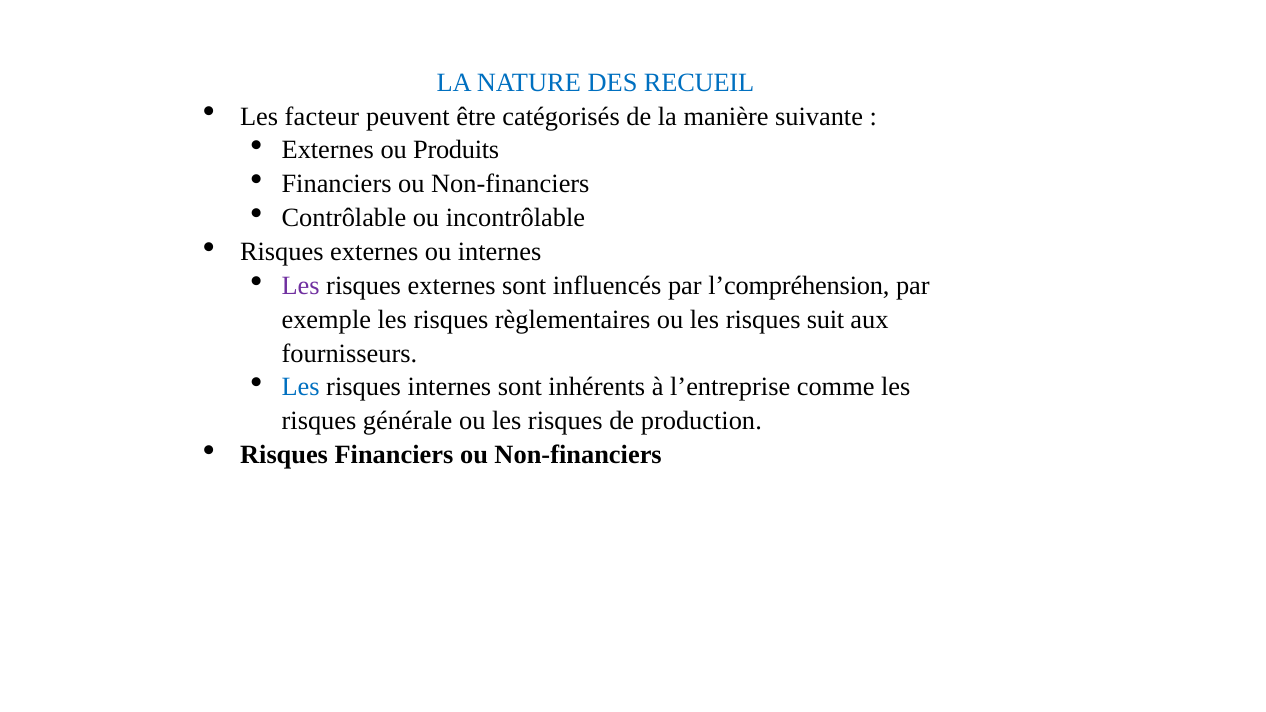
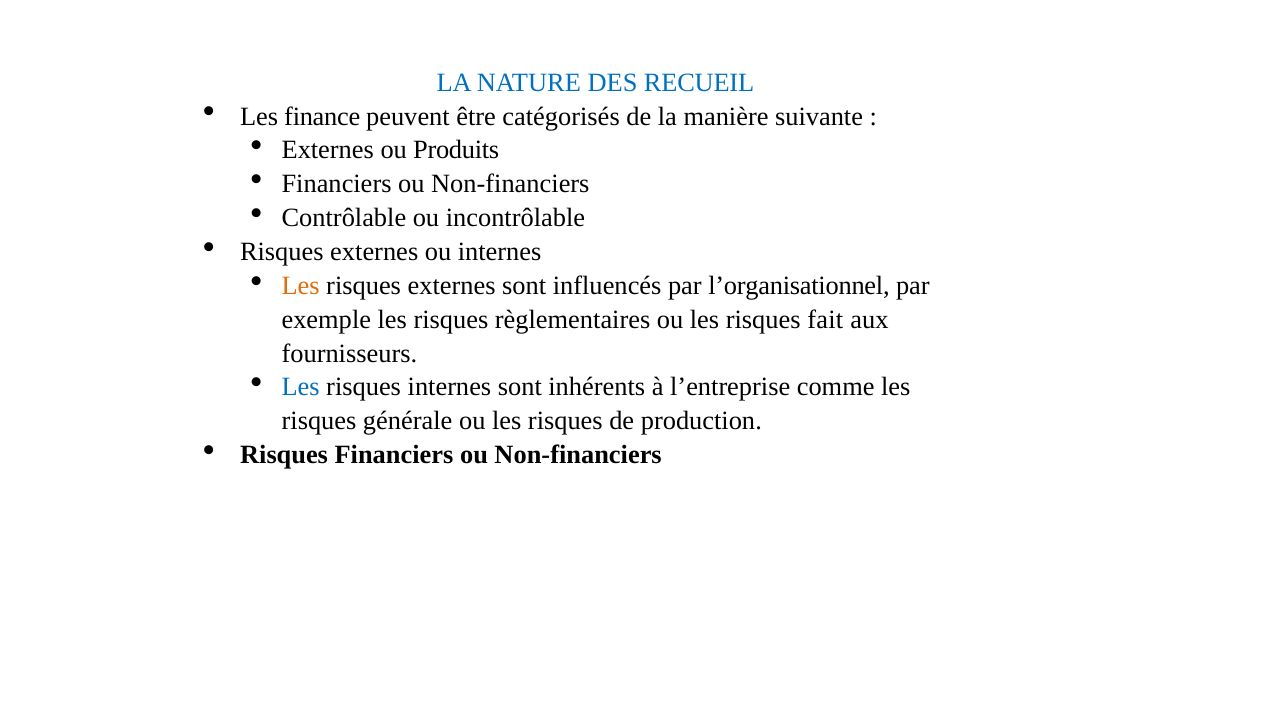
facteur: facteur -> finance (322, 116)
Les colour: purple -> orange (301, 286)
l’compréhension: l’compréhension -> l’organisationnel (799, 286)
suit: suit -> fait (825, 320)
